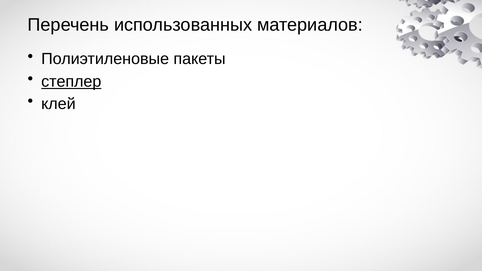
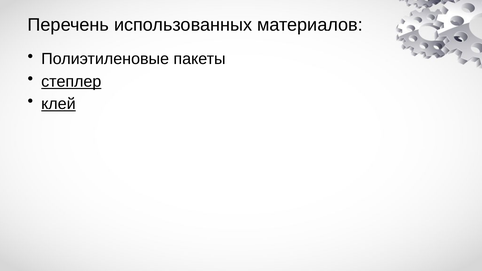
клей underline: none -> present (58, 104)
